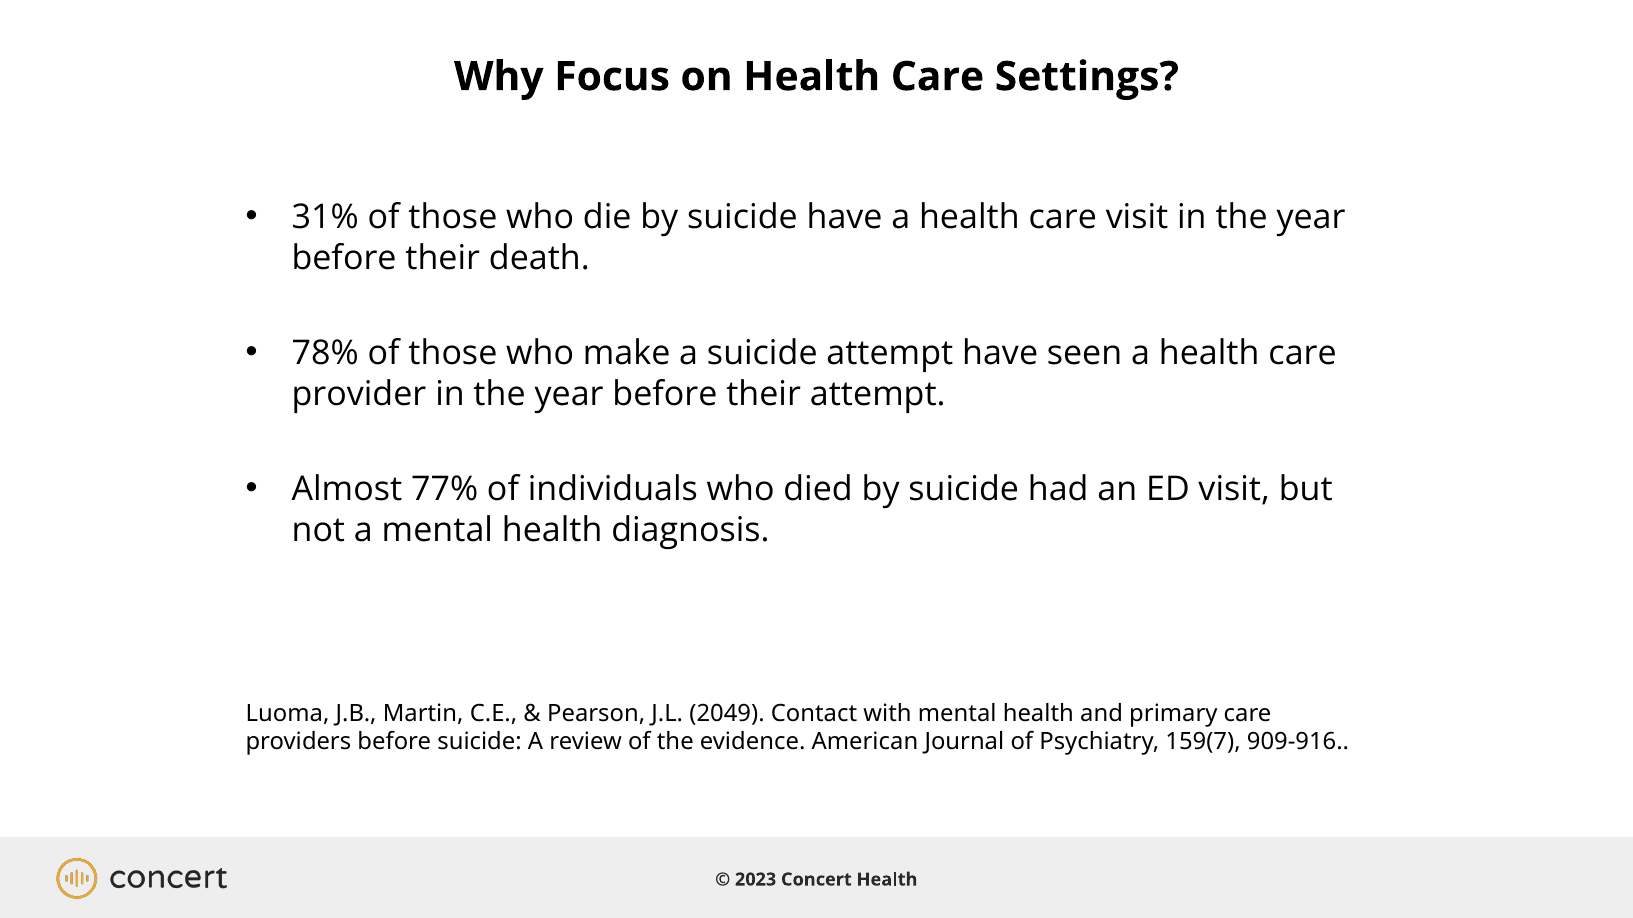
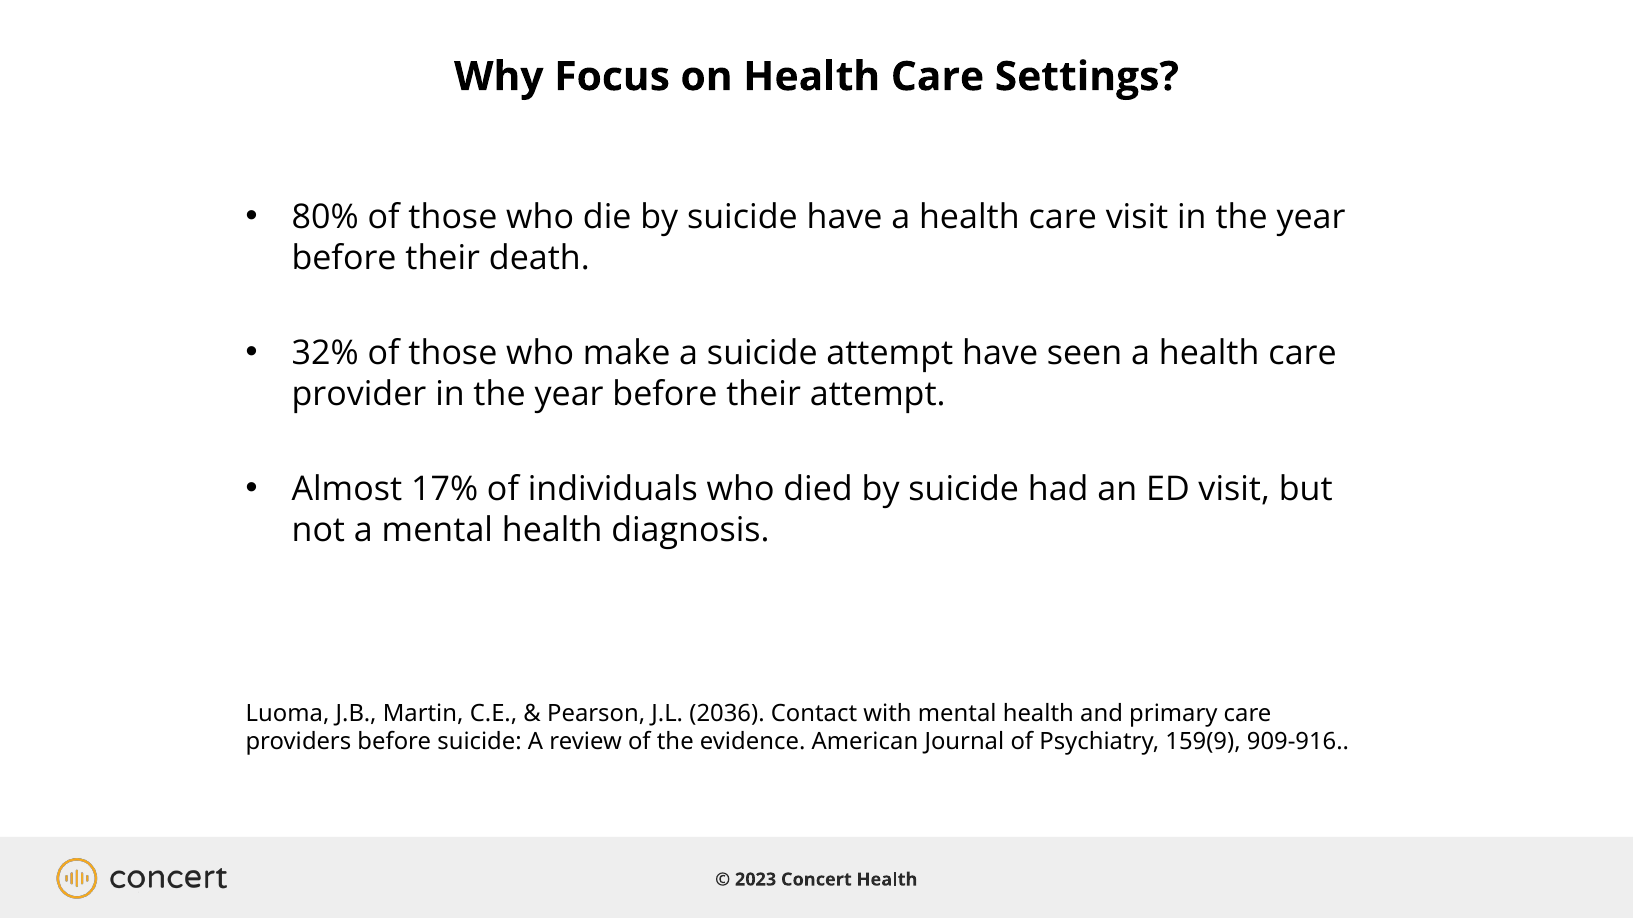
31%: 31% -> 80% (325, 217)
78%: 78% -> 32% (325, 353)
77%: 77% -> 17% (445, 490)
2049: 2049 -> 2036 (727, 714)
159(7: 159(7 -> 159(9 (1203, 743)
